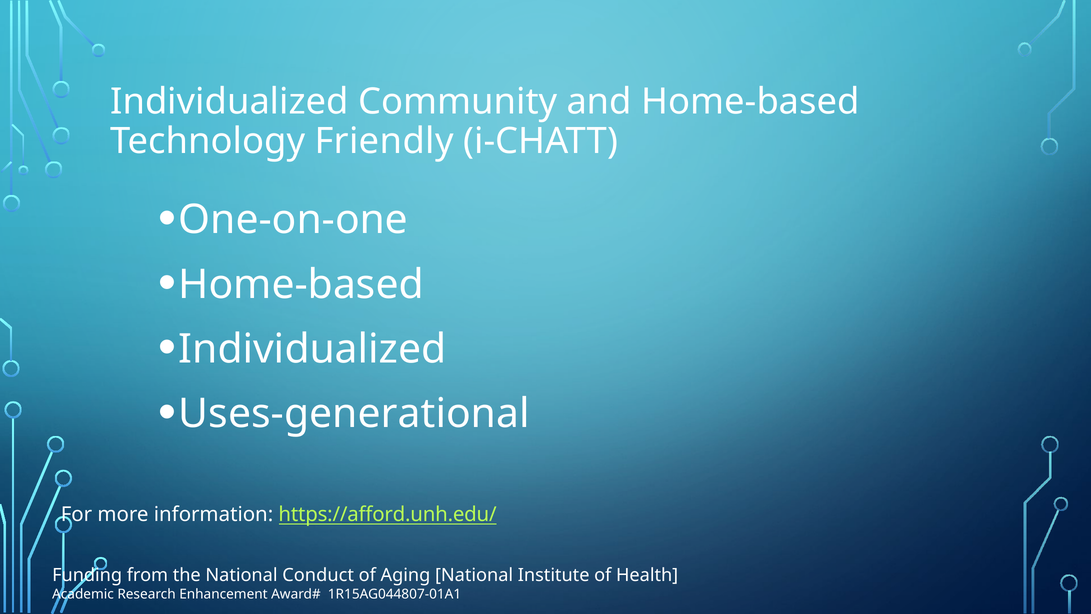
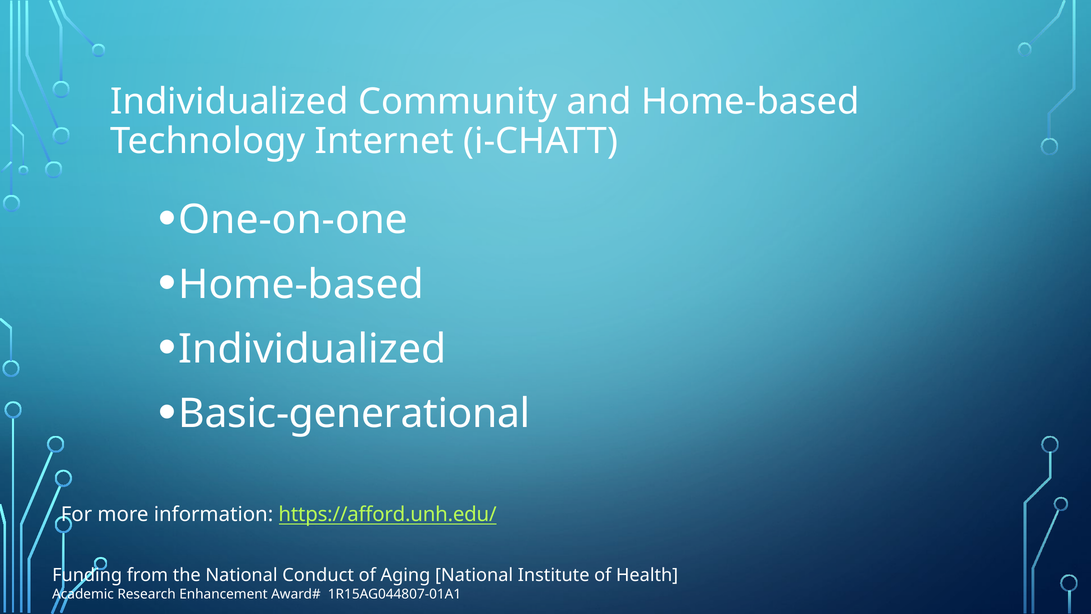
Friendly: Friendly -> Internet (384, 141)
Uses-generational: Uses-generational -> Basic-generational (354, 414)
